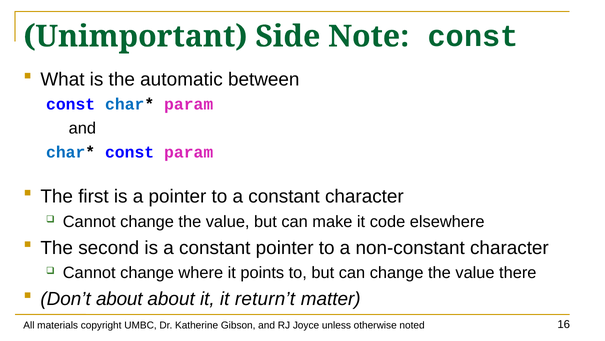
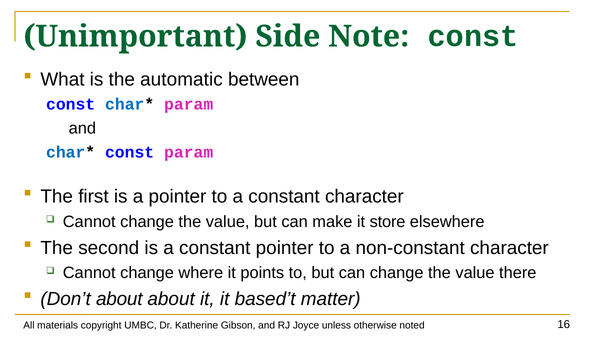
code: code -> store (388, 221)
return’t: return’t -> based’t (265, 299)
